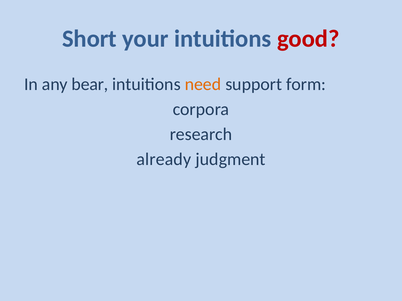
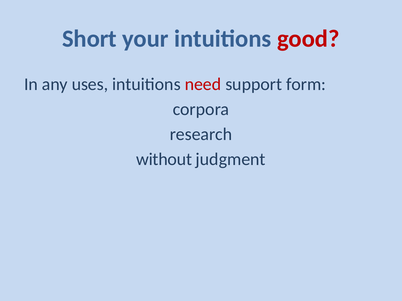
bear: bear -> uses (90, 84)
need colour: orange -> red (203, 84)
already: already -> without (164, 159)
